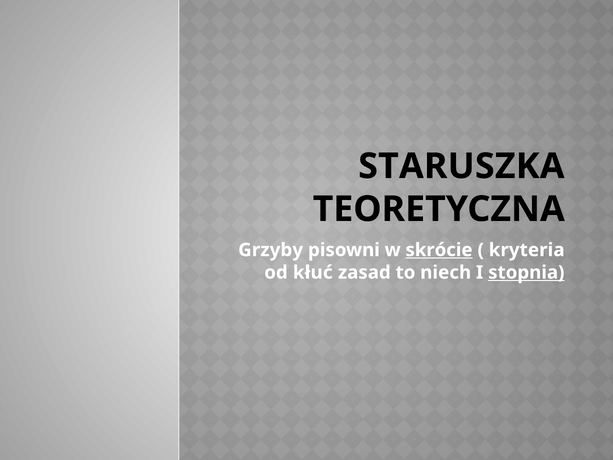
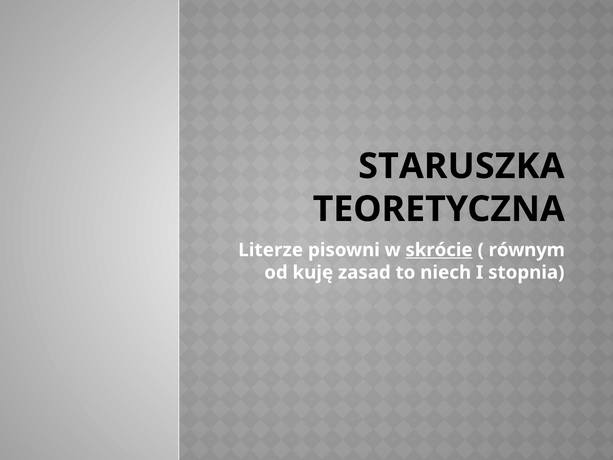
Grzyby: Grzyby -> Literze (271, 250)
kryteria: kryteria -> równym (527, 250)
kłuć: kłuć -> kuję (313, 272)
stopnia underline: present -> none (526, 272)
